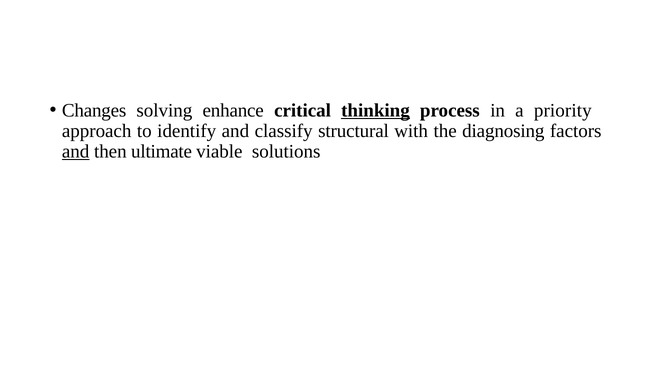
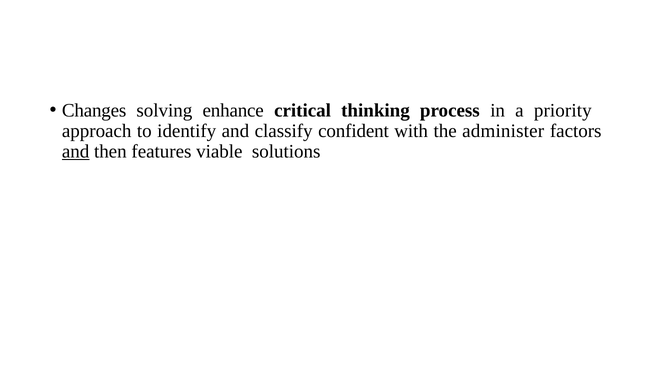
thinking underline: present -> none (375, 110)
structural: structural -> confident (354, 131)
diagnosing: diagnosing -> administer (503, 131)
ultimate: ultimate -> features (161, 151)
